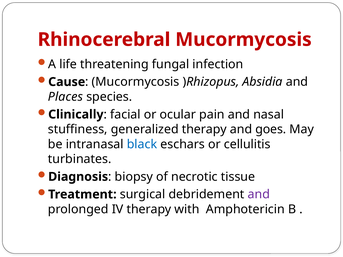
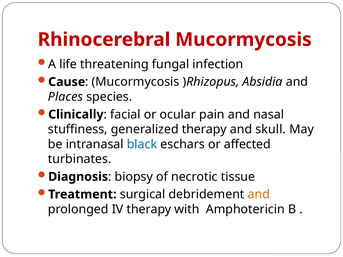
goes: goes -> skull (271, 129)
cellulitis: cellulitis -> affected (247, 144)
and colour: purple -> orange (259, 195)
